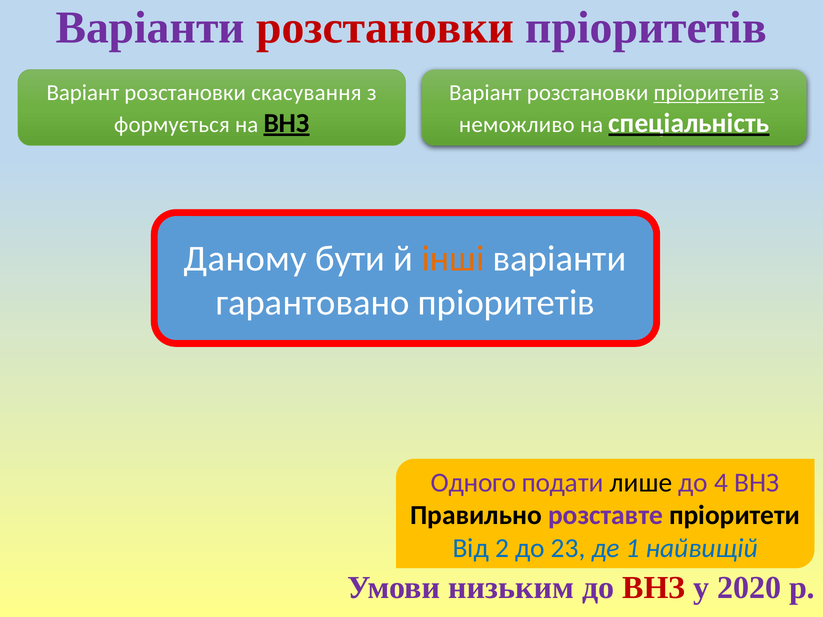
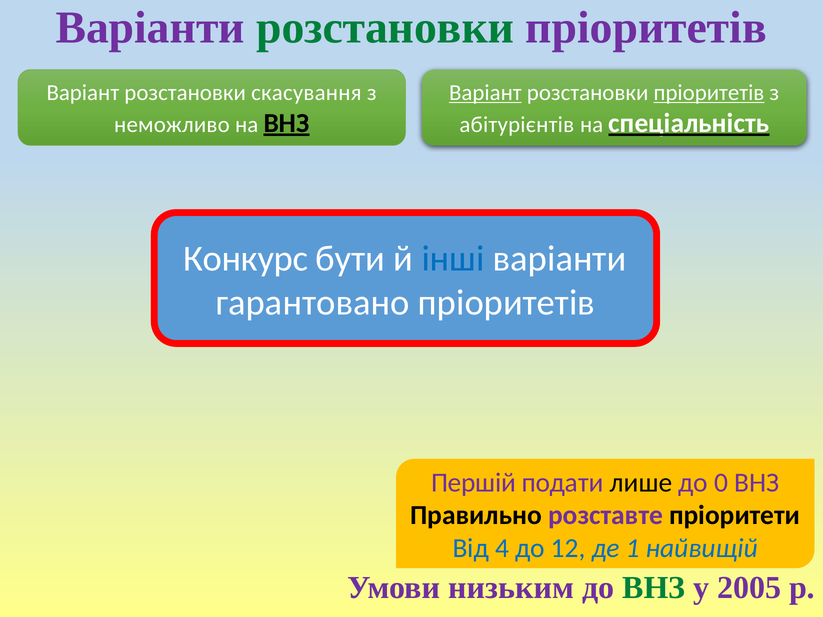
розстановки colour: red -> green (385, 28)
Варіант underline: none -> present (485, 93)
формується: формується -> неможливо (172, 125)
неможливо: неможливо -> абітурієнтів (517, 125)
Даному: Даному -> Конкурс (246, 259)
інші colour: orange -> blue (453, 259)
Одного: Одного -> Першій (474, 483)
4: 4 -> 0 (721, 483)
2: 2 -> 4 (502, 549)
23: 23 -> 12 (568, 549)
ВНЗ colour: red -> green (654, 588)
2020: 2020 -> 2005 (749, 588)
